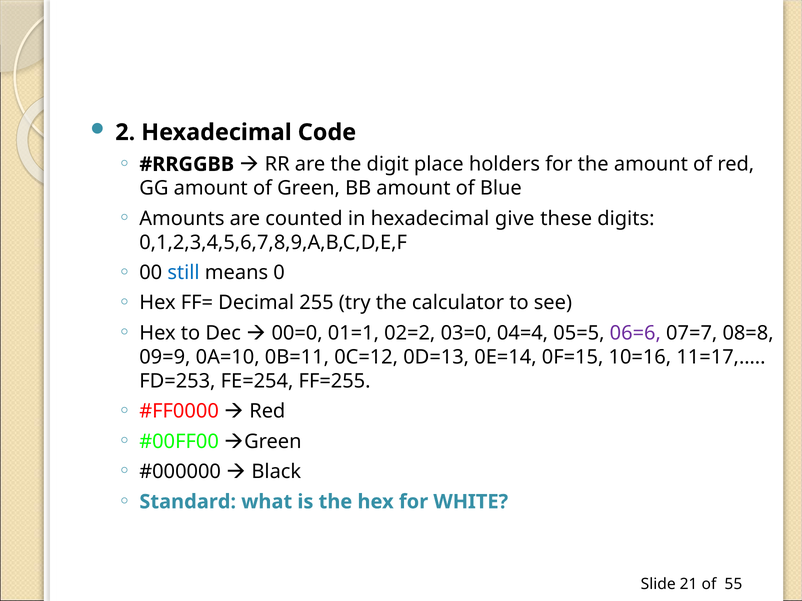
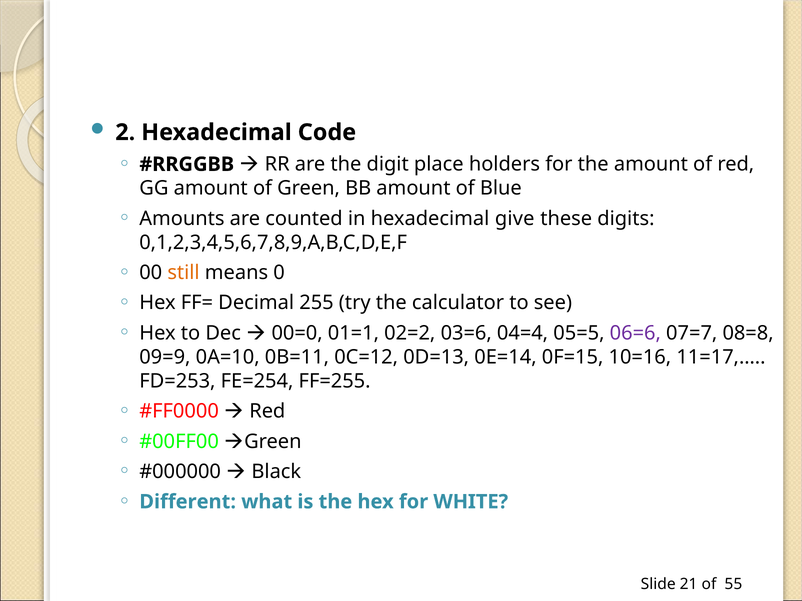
still colour: blue -> orange (184, 273)
03=0: 03=0 -> 03=6 (466, 333)
Standard: Standard -> Different (188, 502)
